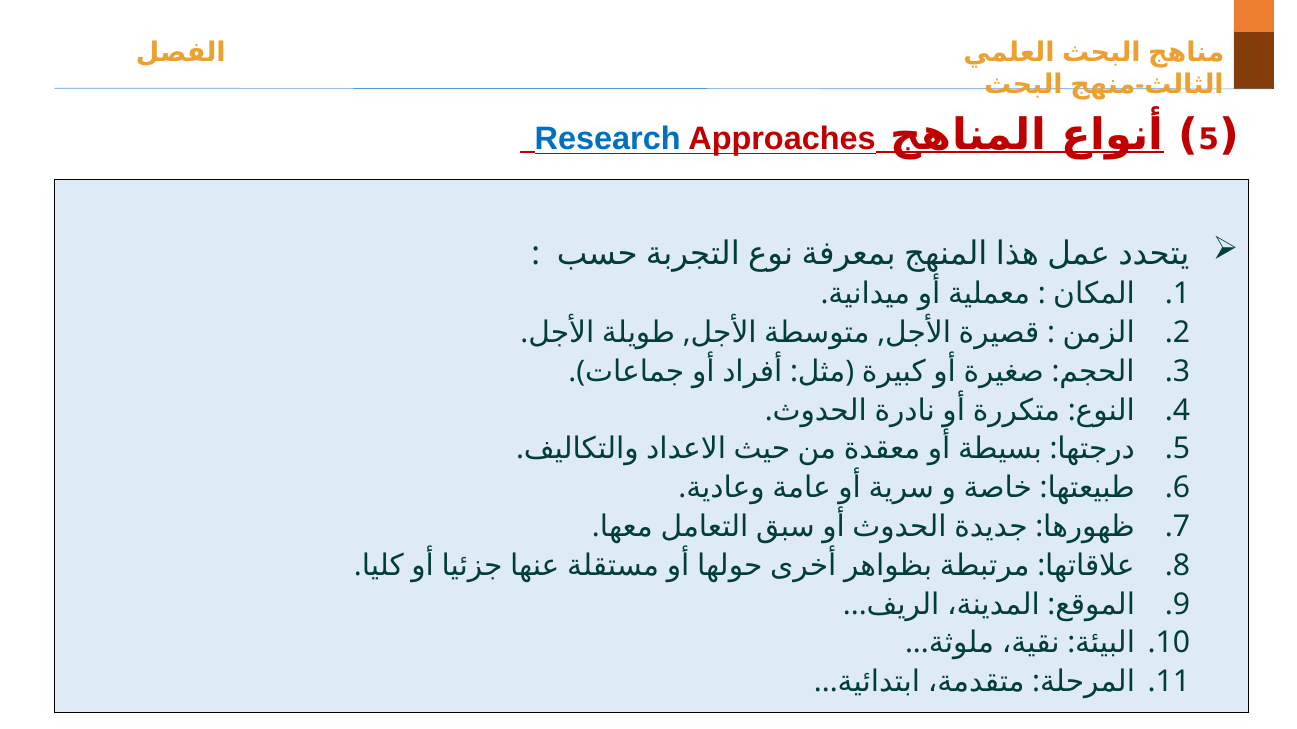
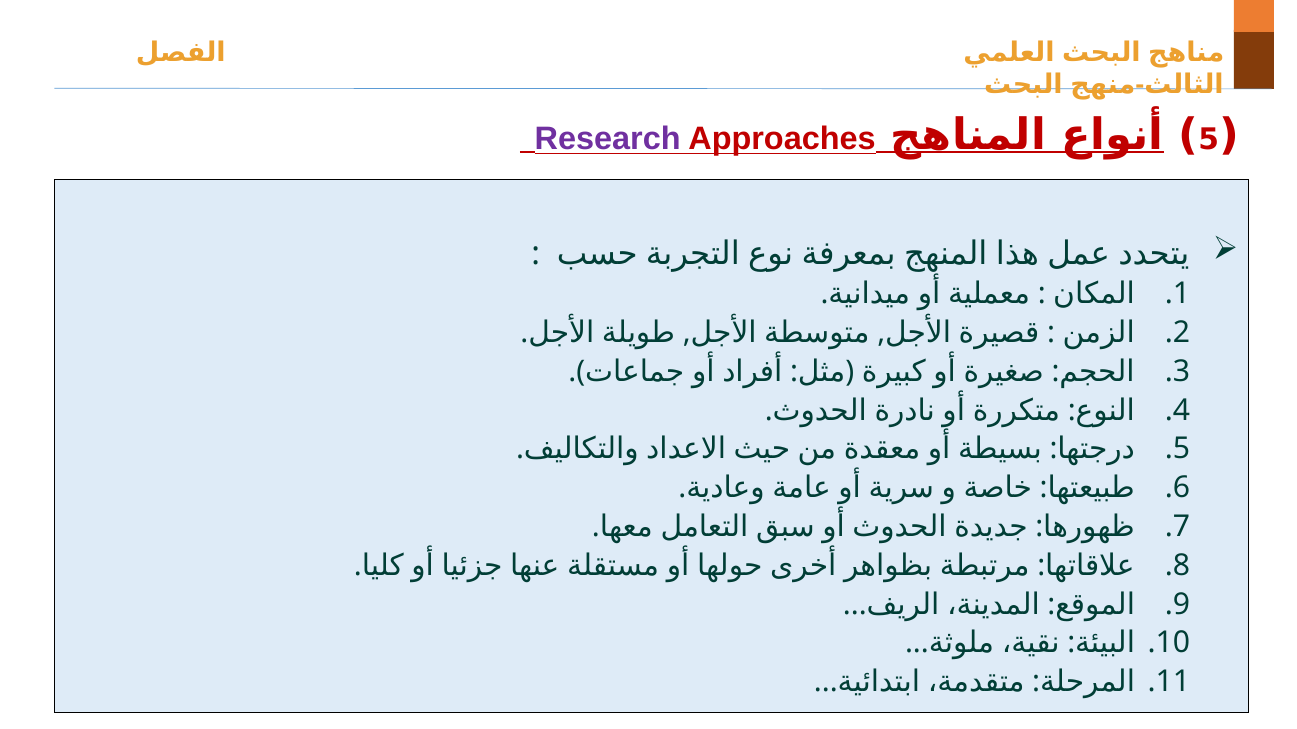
Research colour: blue -> purple (608, 139)
